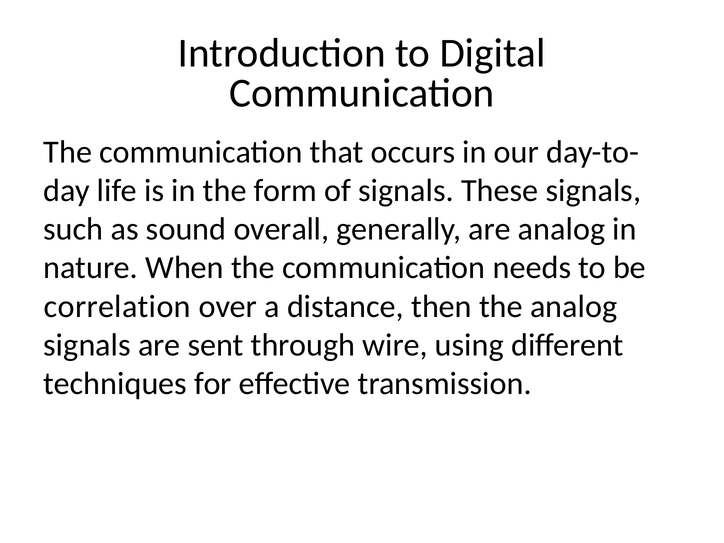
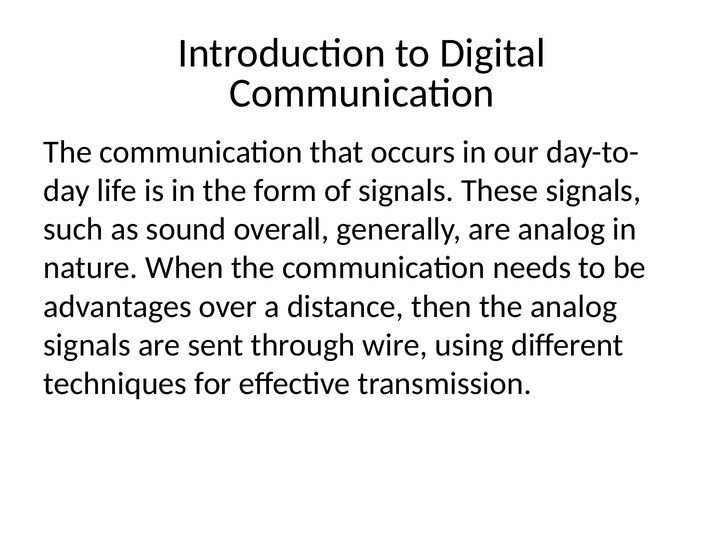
correlation: correlation -> advantages (118, 307)
